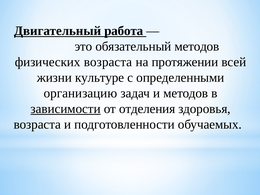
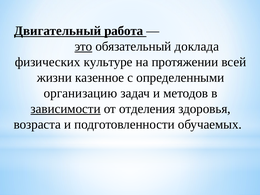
это underline: none -> present (83, 46)
обязательный методов: методов -> доклада (197, 46)
физических возраста: возраста -> культуре (108, 62)
культуре: культуре -> казенное (100, 78)
